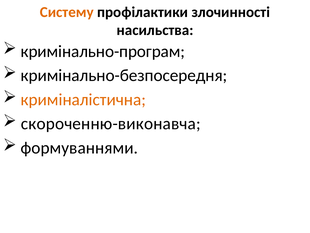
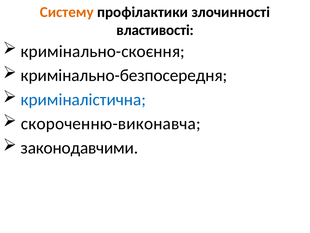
насильства: насильства -> властивості (155, 30)
кримінально-програм: кримінально-програм -> кримінально-скоєння (103, 51)
криміналістична colour: orange -> blue (83, 99)
формуваннями: формуваннями -> законодавчими (79, 148)
